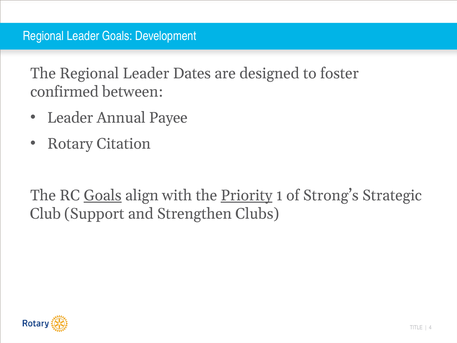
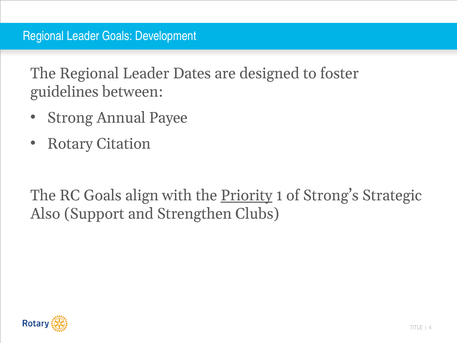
confirmed: confirmed -> guidelines (64, 92)
Leader: Leader -> Strong (70, 118)
Goals underline: present -> none (103, 195)
Club: Club -> Also (45, 214)
